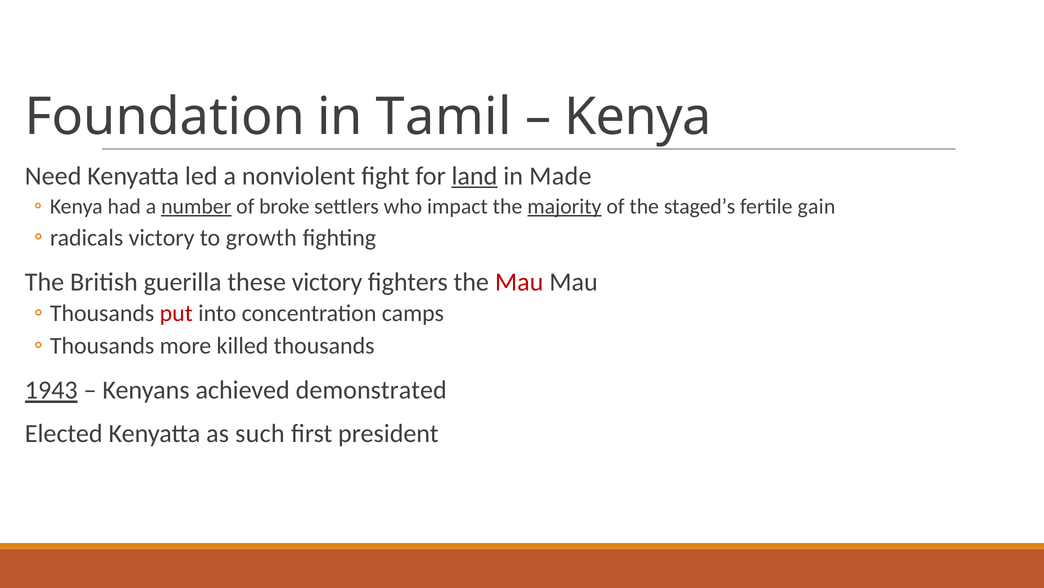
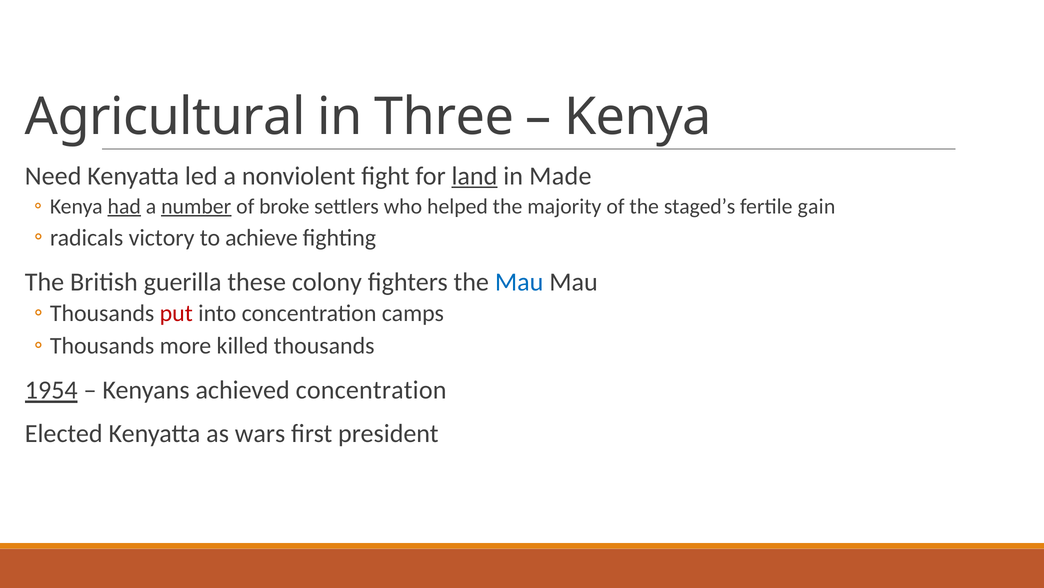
Foundation: Foundation -> Agricultural (165, 117)
Tamil: Tamil -> Three (444, 117)
had underline: none -> present (124, 206)
impact: impact -> helped (457, 206)
majority underline: present -> none (564, 206)
growth: growth -> achieve (262, 237)
these victory: victory -> colony (327, 282)
Mau colour: red -> blue (519, 282)
1943: 1943 -> 1954 (51, 390)
achieved demonstrated: demonstrated -> concentration (371, 390)
such: such -> wars (260, 433)
